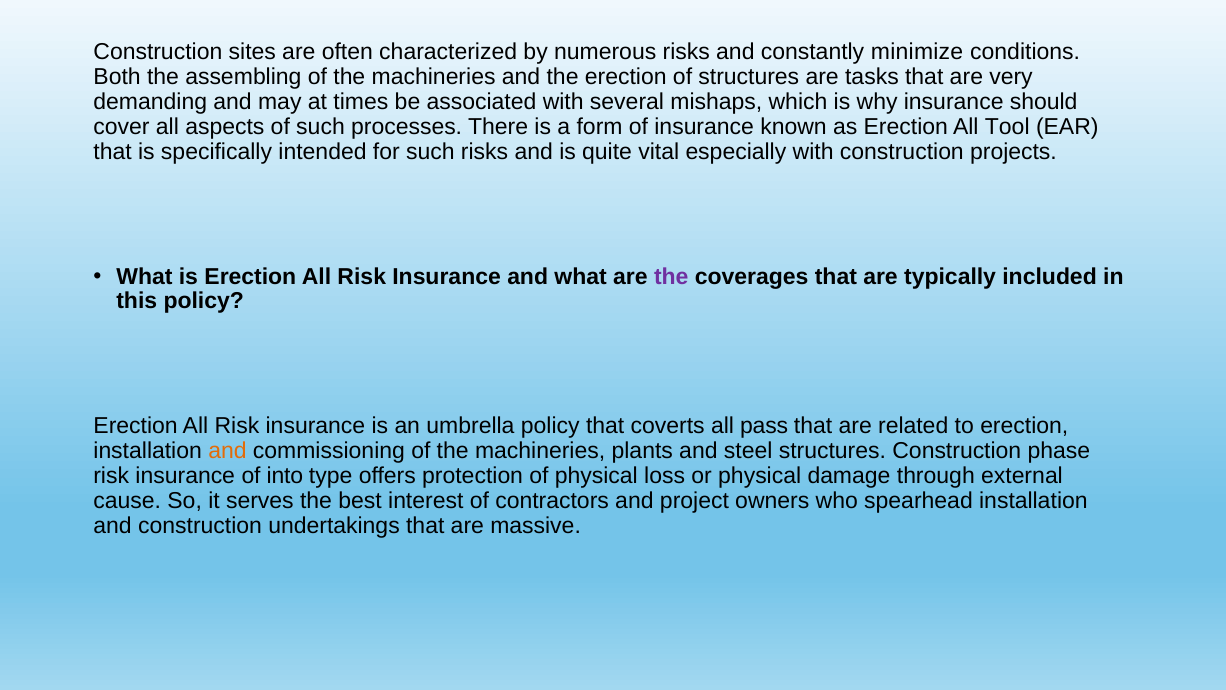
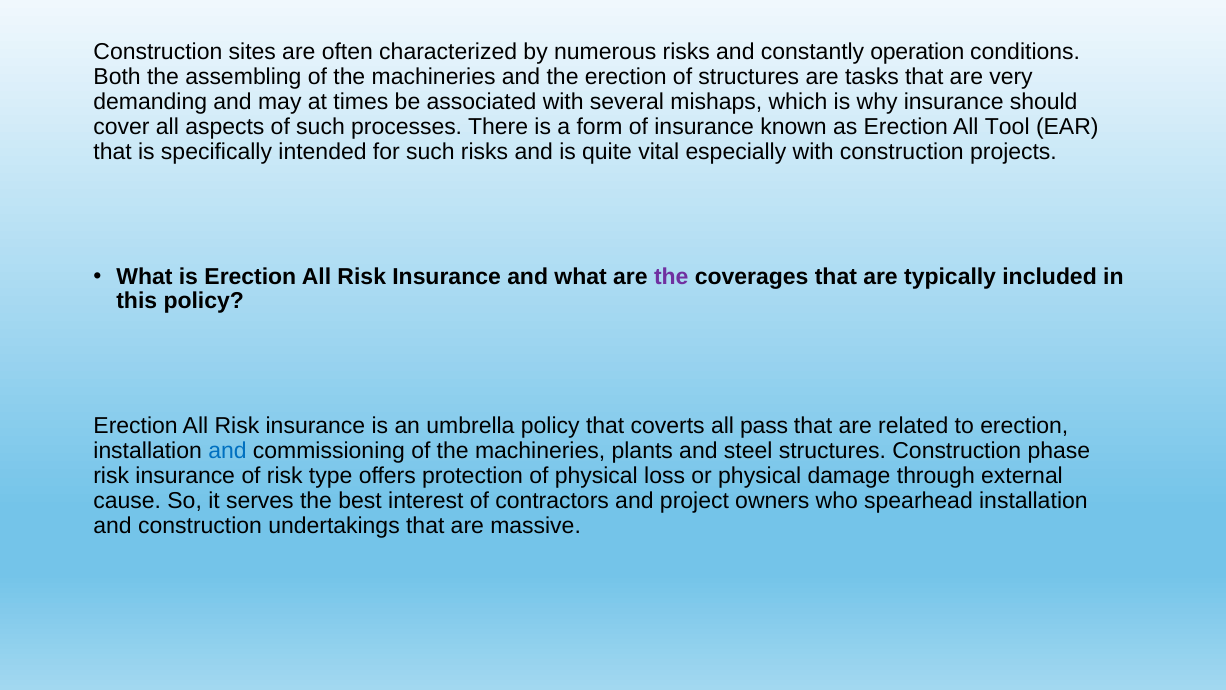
minimize: minimize -> operation (917, 52)
and colour: orange -> blue (227, 451)
of into: into -> risk (285, 476)
